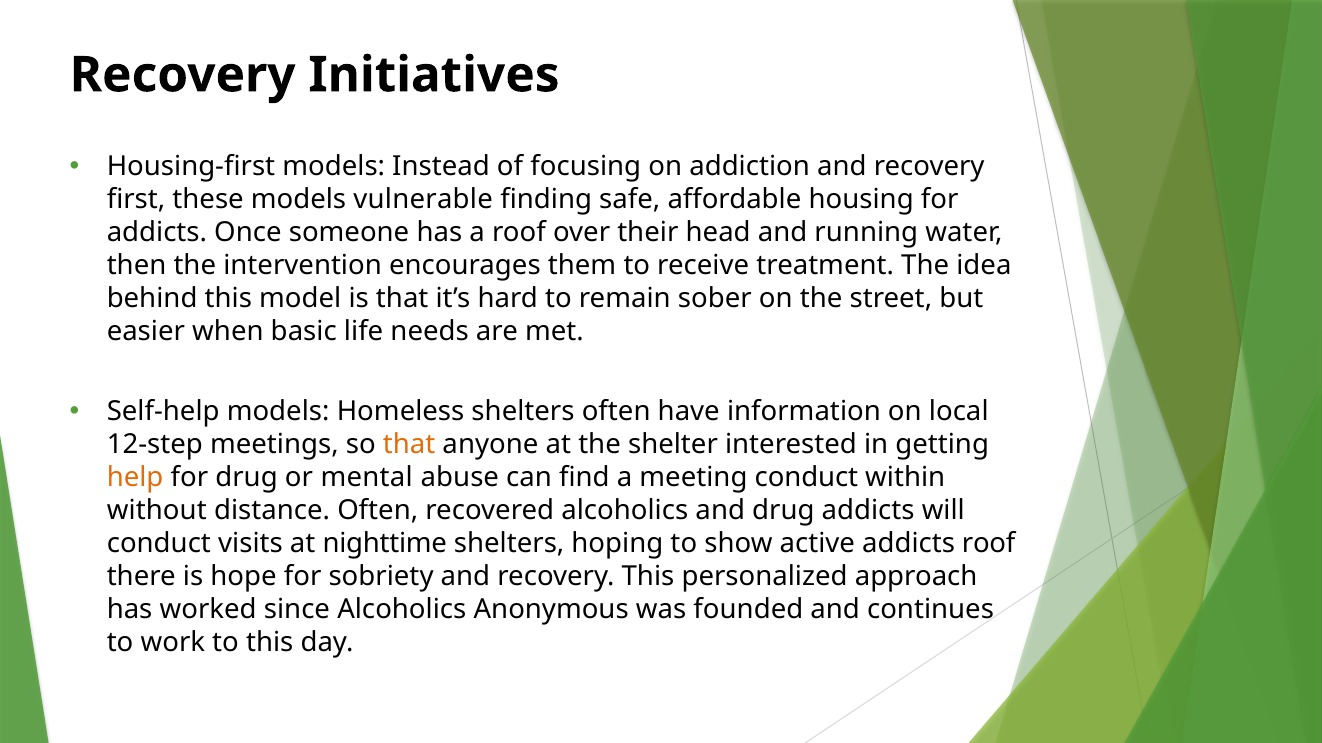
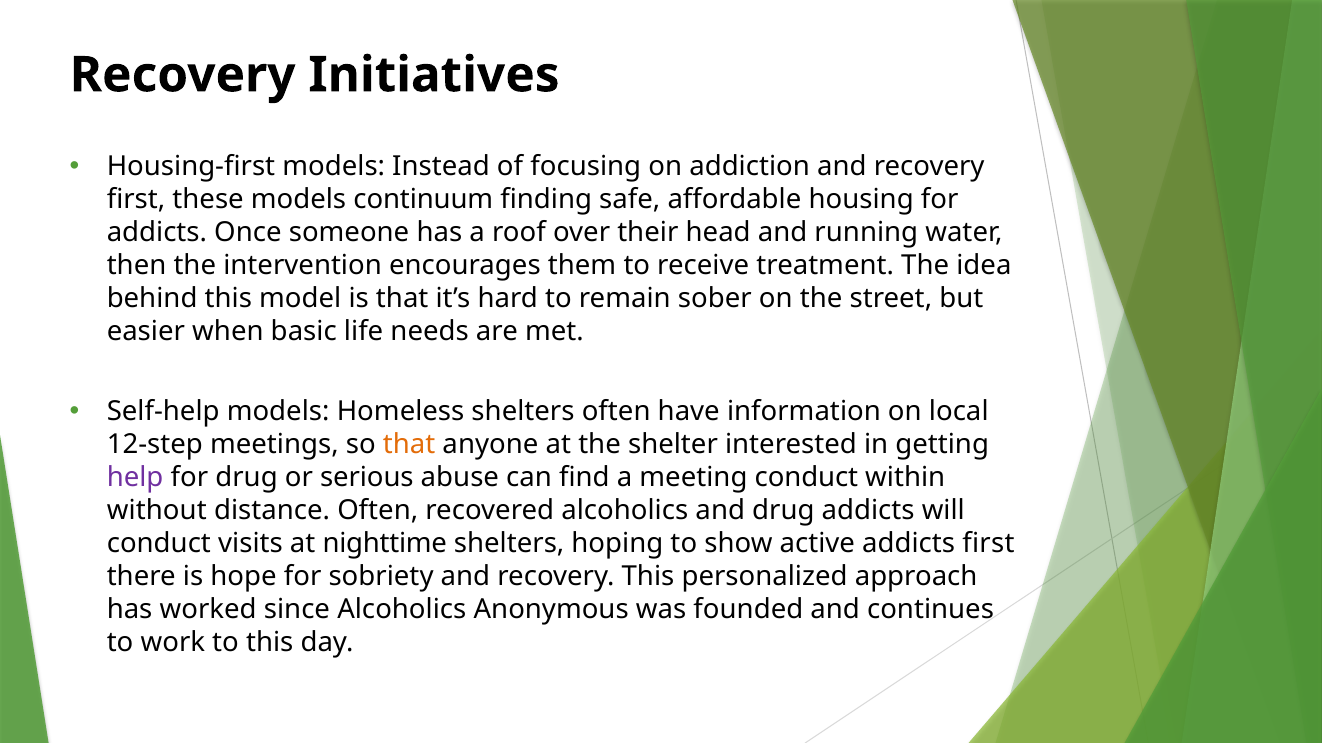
vulnerable: vulnerable -> continuum (423, 200)
help colour: orange -> purple (135, 478)
mental: mental -> serious (367, 478)
addicts roof: roof -> first (988, 544)
